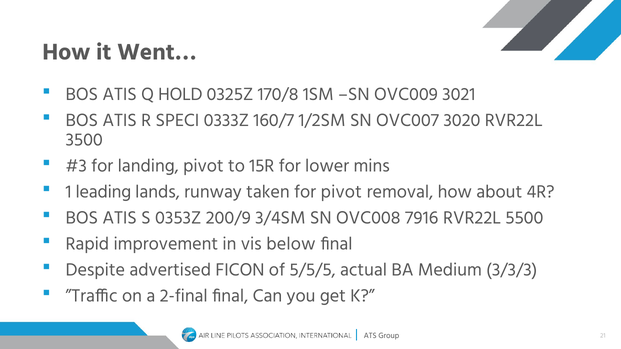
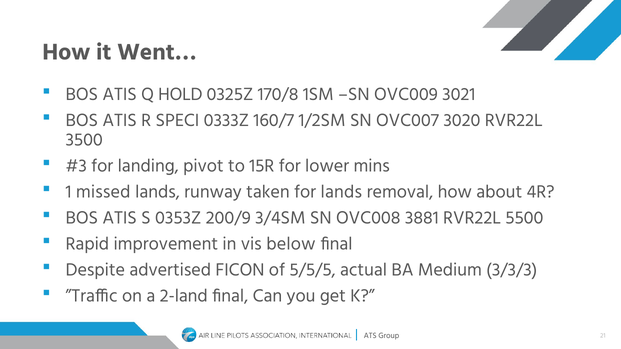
leading: leading -> missed (103, 192)
for pivot: pivot -> lands (341, 192)
7916: 7916 -> 3881 (422, 218)
2-final: 2-final -> 2-land (184, 296)
